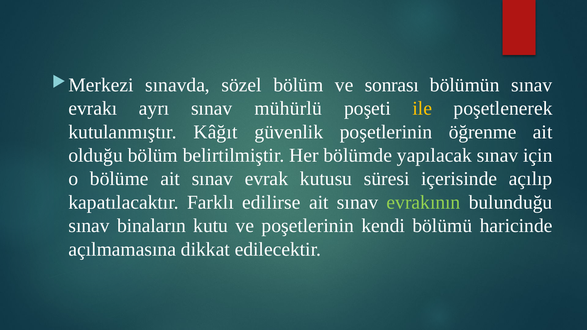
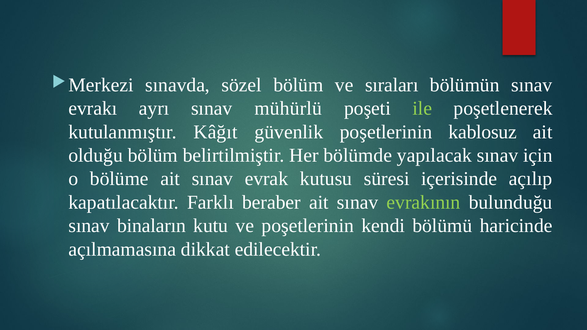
sonrası: sonrası -> sıraları (392, 85)
ile colour: yellow -> light green (422, 108)
öğrenme: öğrenme -> kablosuz (483, 132)
edilirse: edilirse -> beraber (271, 202)
